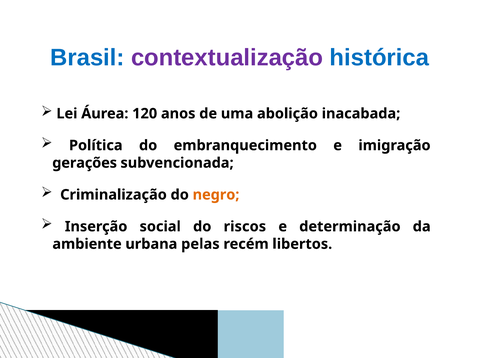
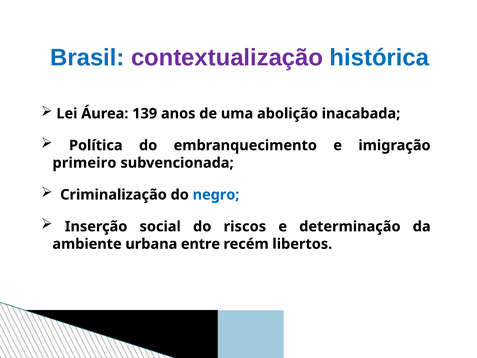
120: 120 -> 139 (145, 114)
gerações: gerações -> primeiro (84, 163)
negro colour: orange -> blue (216, 195)
pelas: pelas -> entre (200, 244)
